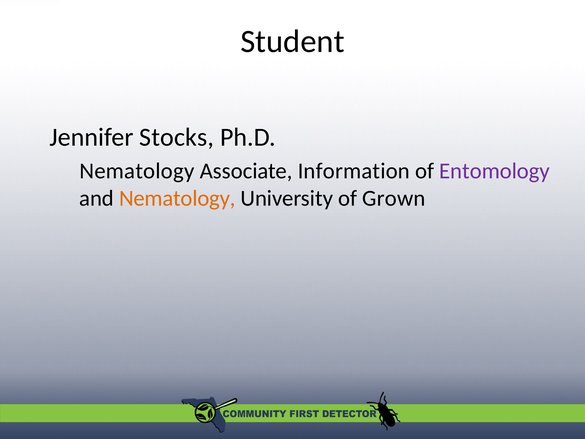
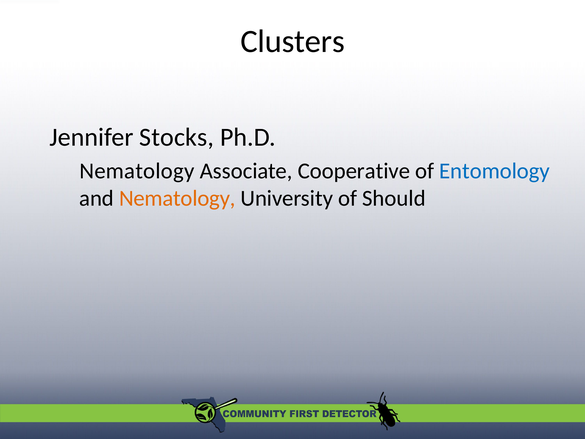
Student: Student -> Clusters (293, 41)
Information: Information -> Cooperative (354, 171)
Entomology colour: purple -> blue (495, 171)
Grown: Grown -> Should (394, 198)
